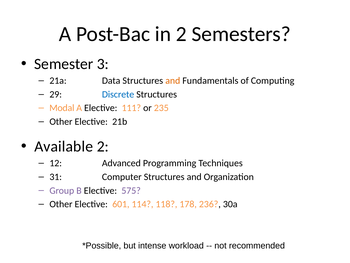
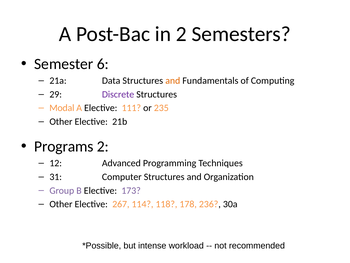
3: 3 -> 6 (103, 64)
Discrete colour: blue -> purple (118, 94)
Available: Available -> Programs (64, 146)
575: 575 -> 173 (131, 190)
601: 601 -> 267 (121, 204)
